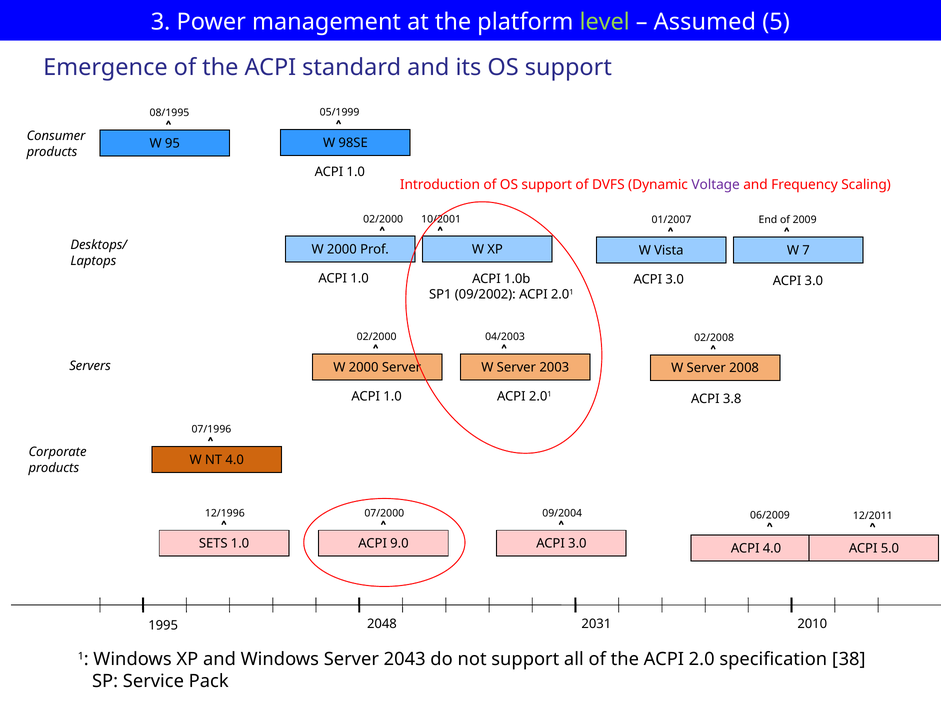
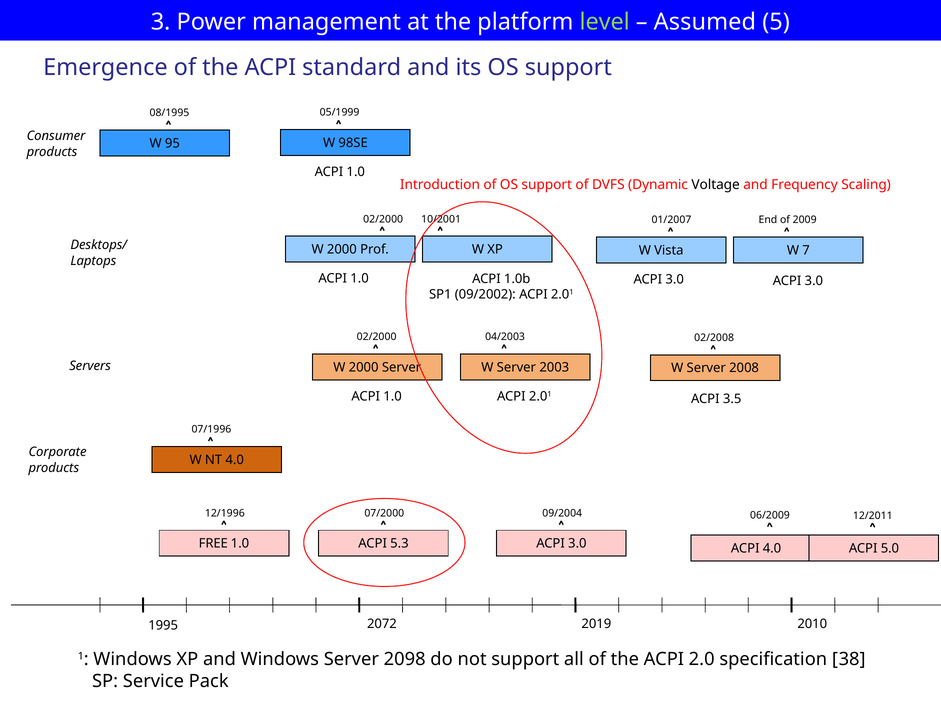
Voltage colour: purple -> black (716, 185)
3.8: 3.8 -> 3.5 (732, 399)
SETS: SETS -> FREE (213, 543)
9.0: 9.0 -> 5.3 (399, 543)
2031: 2031 -> 2019 (596, 624)
2048: 2048 -> 2072 (382, 624)
2043: 2043 -> 2098 (405, 659)
